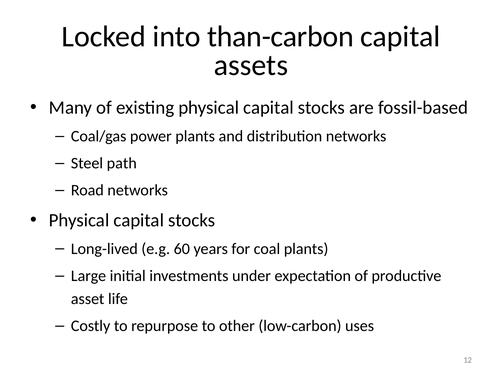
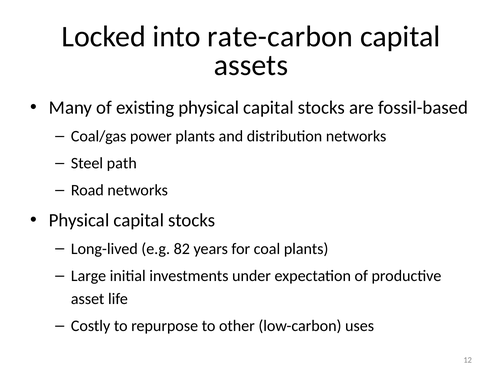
than-carbon: than-carbon -> rate-carbon (280, 37)
60: 60 -> 82 (182, 248)
